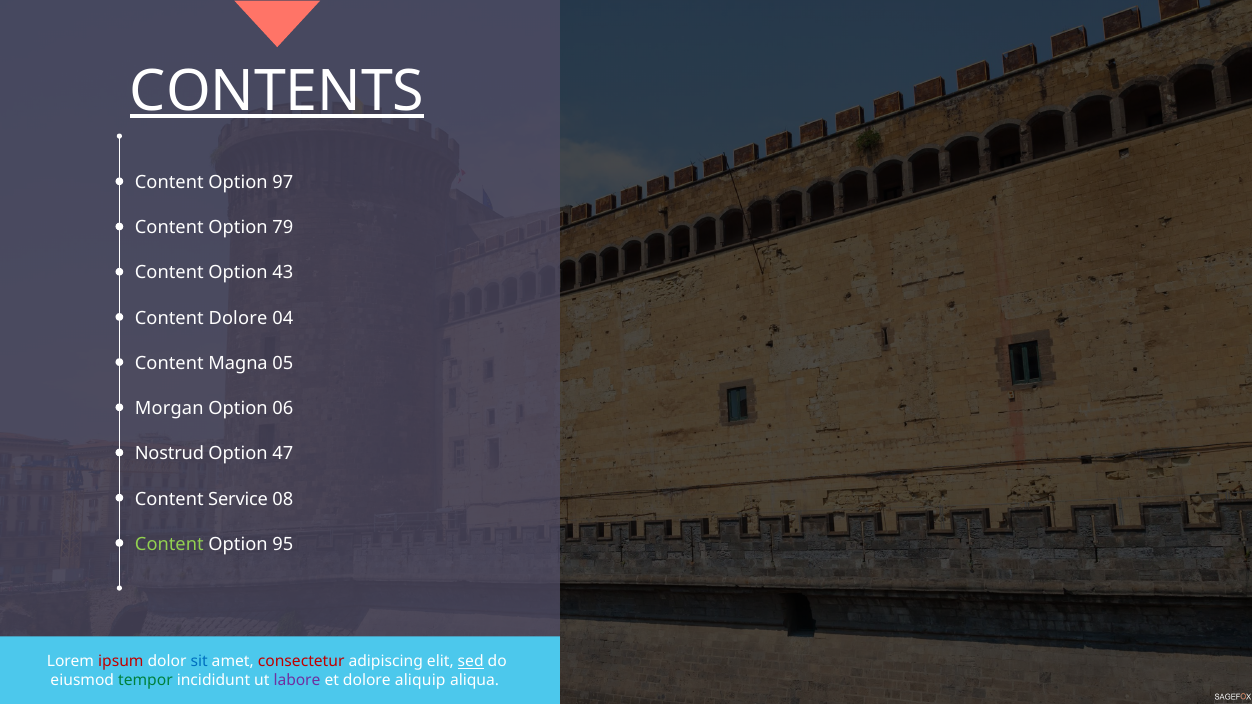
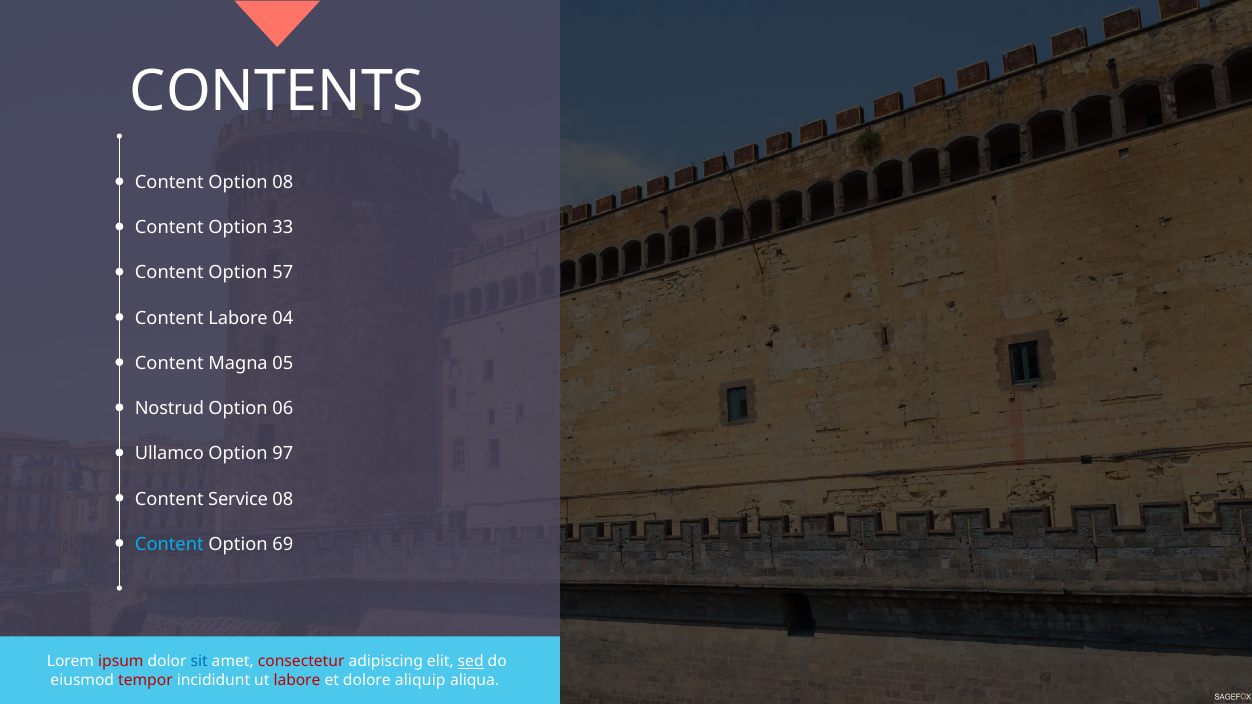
CONTENTS underline: present -> none (277, 91)
Option 97: 97 -> 08 (283, 182)
79: 79 -> 33 (283, 228)
43: 43 -> 57 (283, 273)
Content Dolore: Dolore -> Labore (238, 318)
Morgan: Morgan -> Nostrud (169, 409)
Nostrud: Nostrud -> Ullamco (169, 454)
47: 47 -> 97 (283, 454)
Content colour: light green -> light blue (169, 544)
95: 95 -> 69 (283, 544)
tempor colour: green -> red (145, 681)
labore colour: purple -> red (297, 681)
